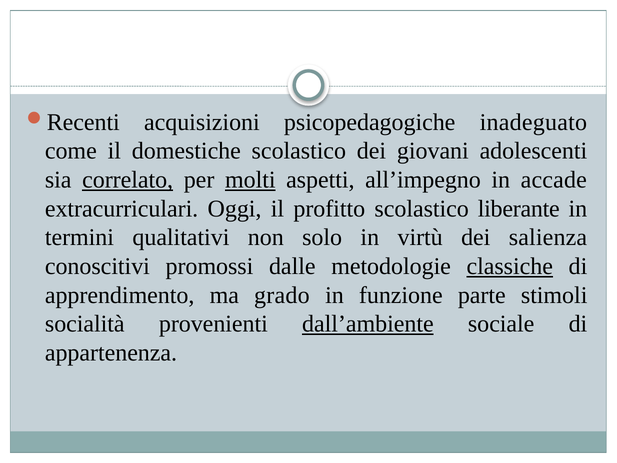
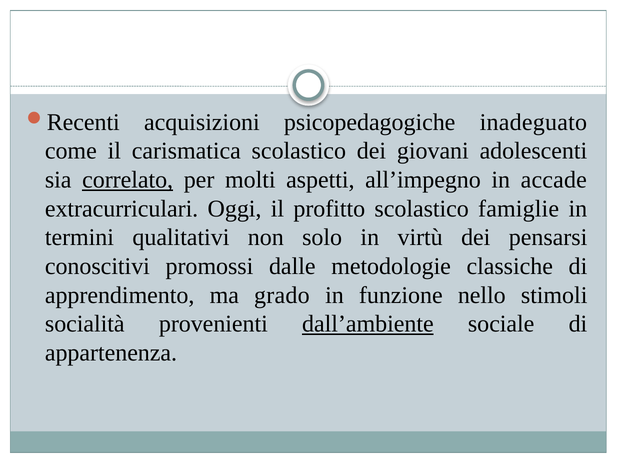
domestiche: domestiche -> carismatica (186, 151)
molti underline: present -> none (250, 180)
liberante: liberante -> famiglie (519, 209)
salienza: salienza -> pensarsi (548, 237)
classiche underline: present -> none (510, 266)
parte: parte -> nello (482, 295)
